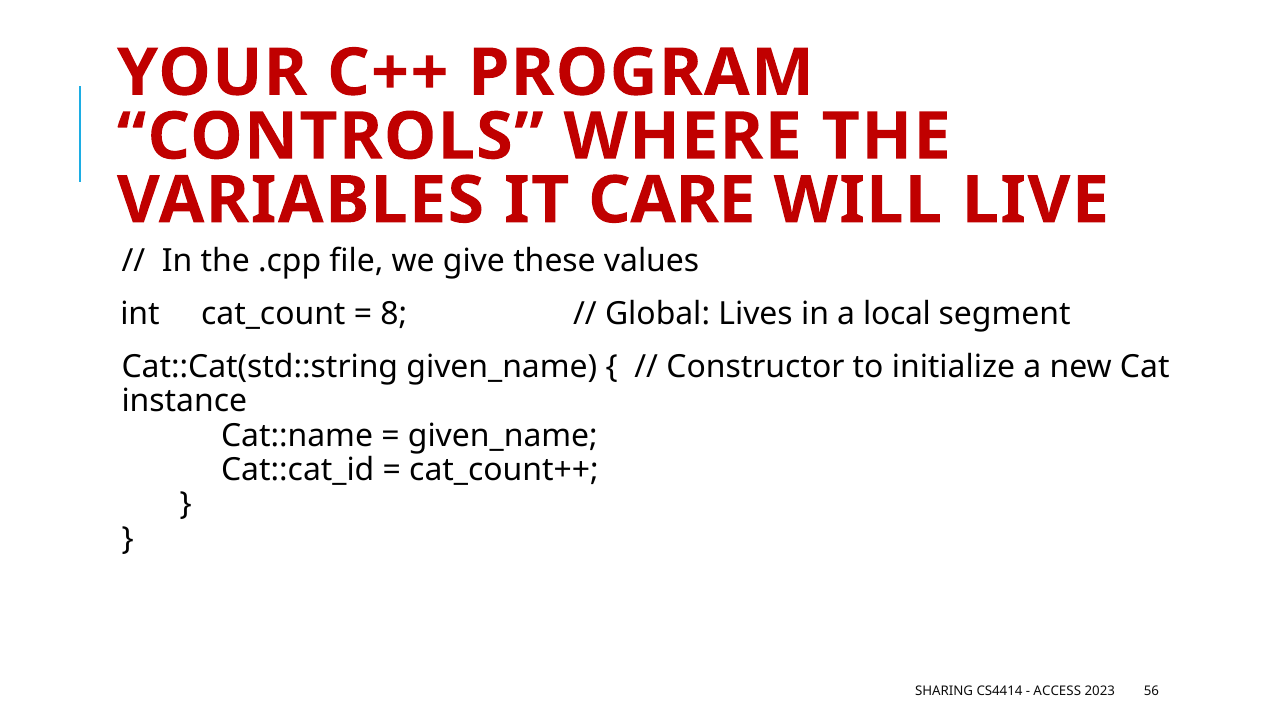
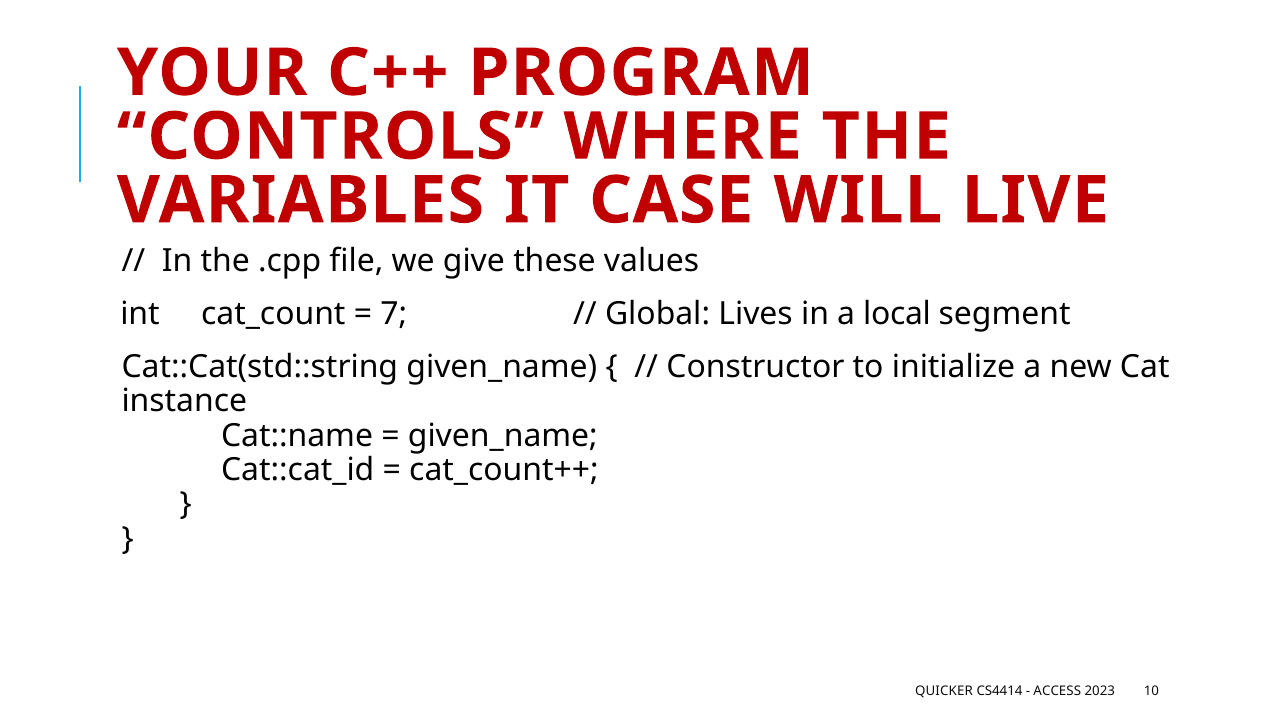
CARE: CARE -> CASE (671, 201)
8: 8 -> 7 (394, 314)
SHARING: SHARING -> QUICKER (944, 691)
56: 56 -> 10 (1151, 691)
